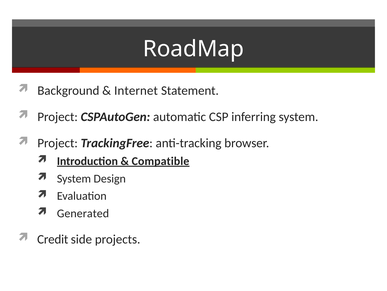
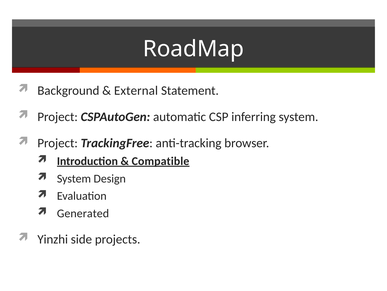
Internet: Internet -> External (136, 90)
Credit: Credit -> Yinzhi (53, 239)
